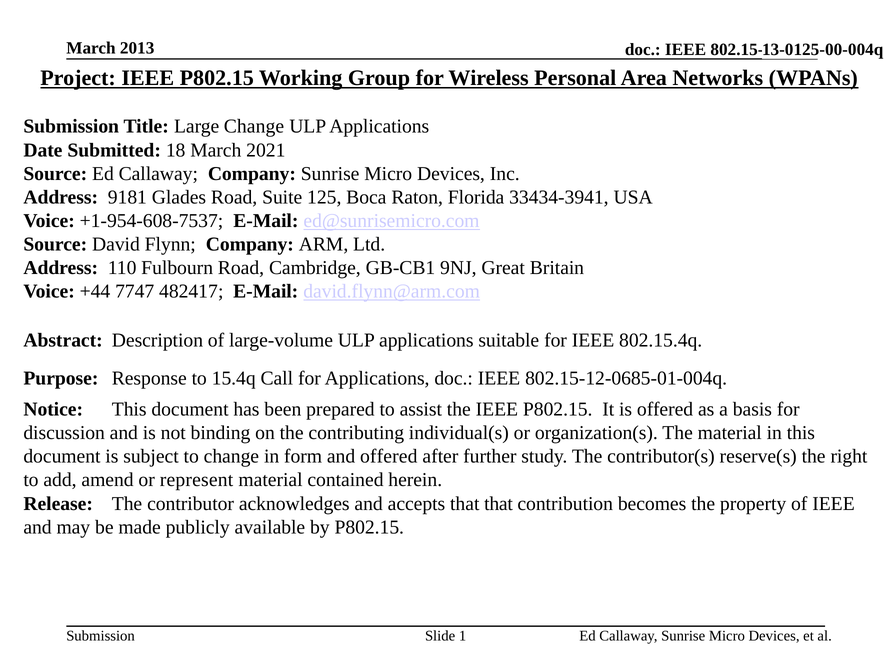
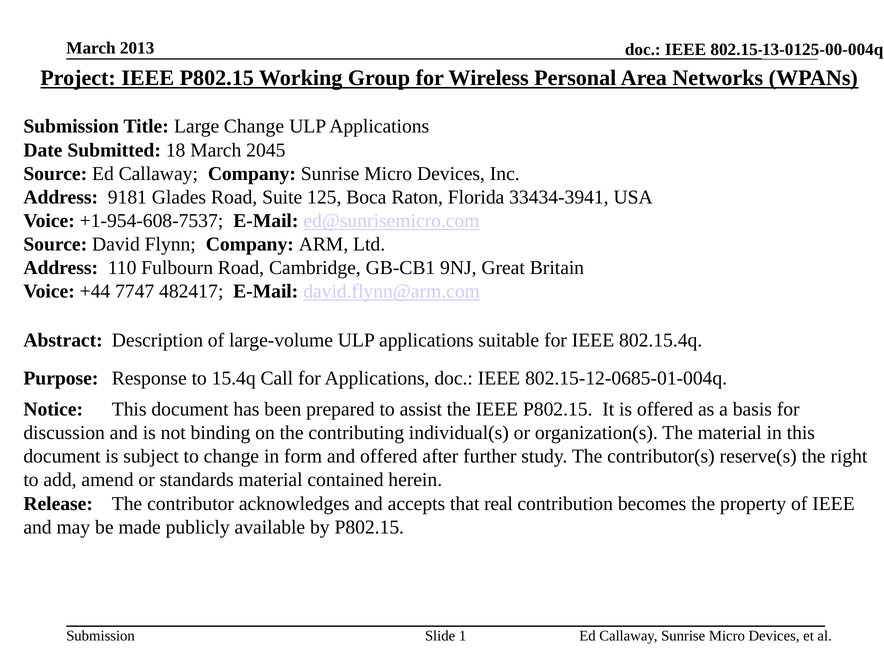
2021: 2021 -> 2045 (266, 150)
represent: represent -> standards (197, 480)
that that: that -> real (499, 504)
